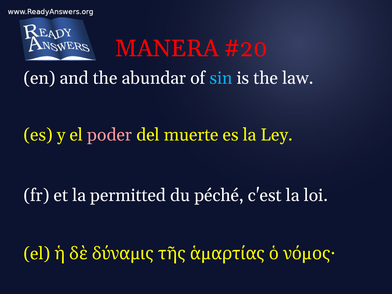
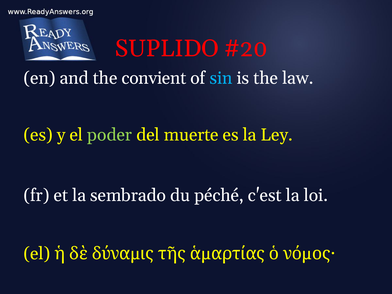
MANERA: MANERA -> SUPLIDO (167, 48)
abundar: abundar -> convient (154, 78)
poder colour: pink -> light green (110, 135)
permitted: permitted -> sembrado (128, 195)
